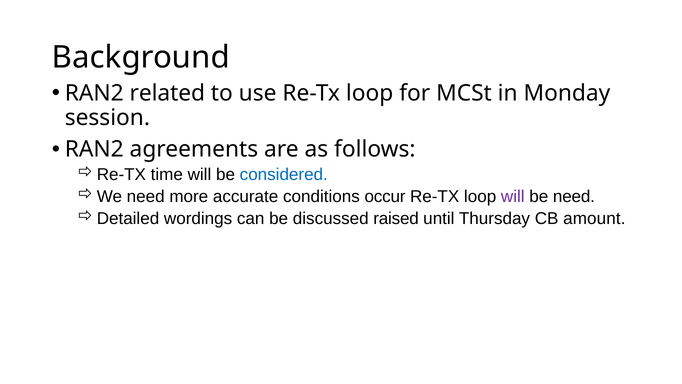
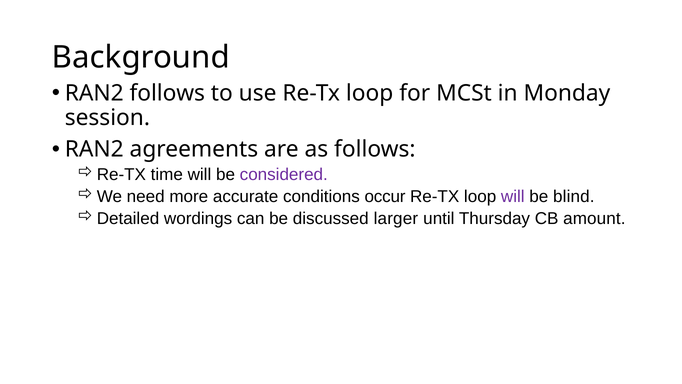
RAN2 related: related -> follows (167, 93)
considered colour: blue -> purple (284, 174)
be need: need -> blind (574, 196)
raised: raised -> larger (396, 218)
